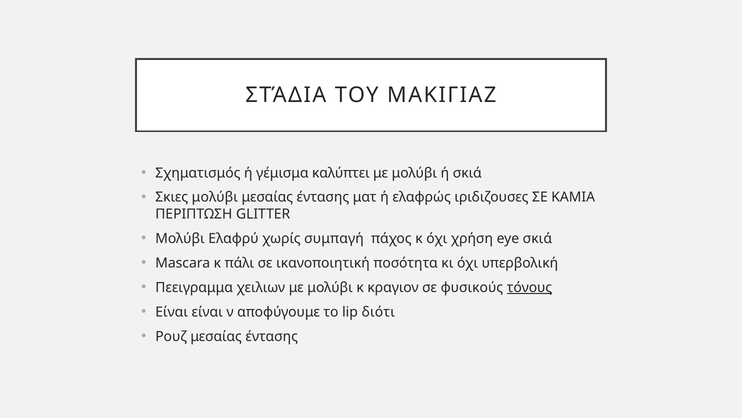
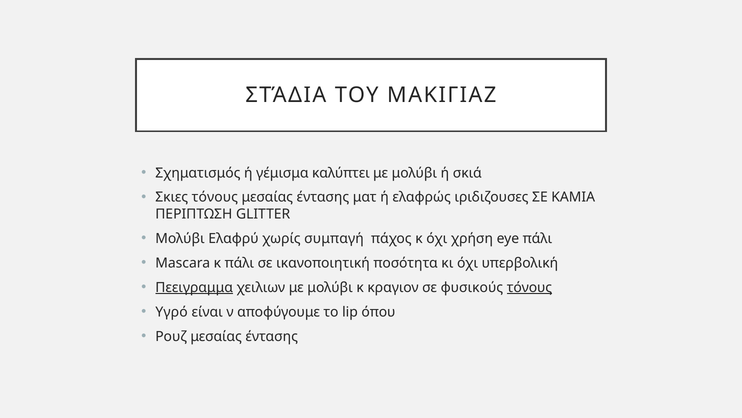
Σκιες μολύβι: μολύβι -> τόνους (215, 197)
eye σκιά: σκιά -> πάλι (537, 238)
Πεειγραμμα underline: none -> present (194, 287)
Είναι: Είναι -> Υγρό (172, 311)
διότι: διότι -> όπου (378, 311)
